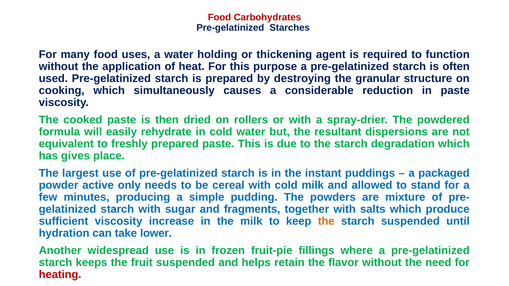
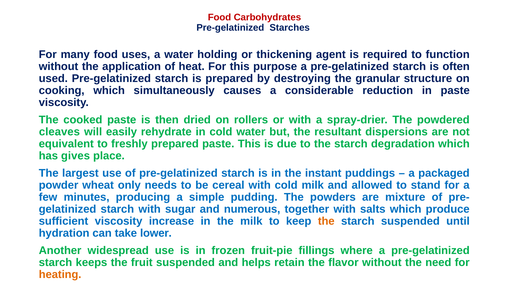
formula: formula -> cleaves (59, 132)
active: active -> wheat (98, 185)
fragments: fragments -> numerous (252, 210)
heating colour: red -> orange (60, 275)
